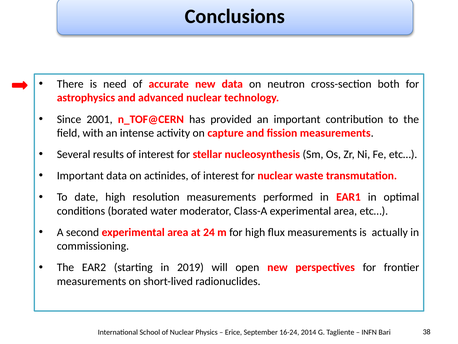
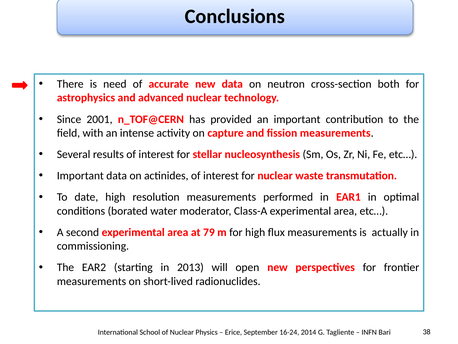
24: 24 -> 79 (209, 232)
2019: 2019 -> 2013 (190, 267)
